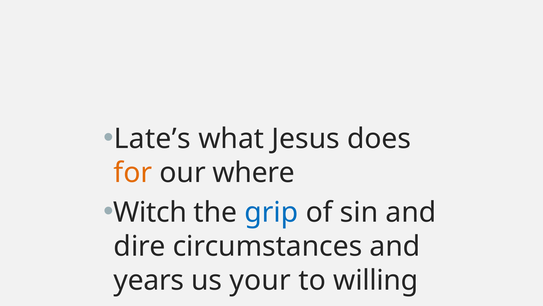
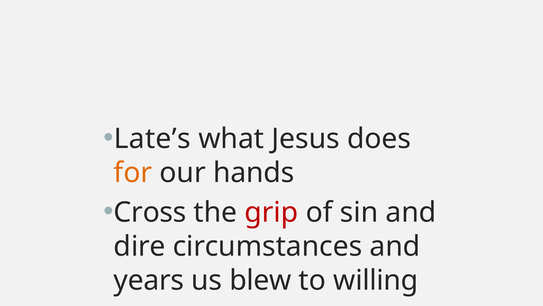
where: where -> hands (254, 172)
Witch: Witch -> Cross (150, 212)
grip colour: blue -> red (271, 212)
your: your -> blew (260, 280)
